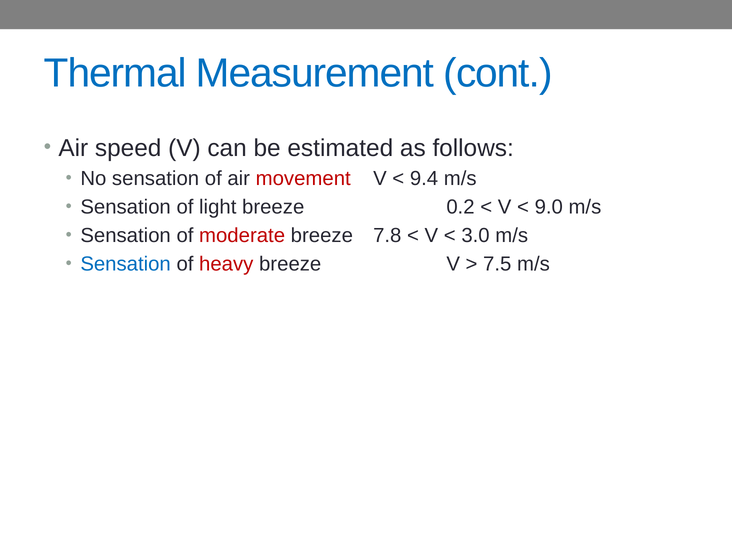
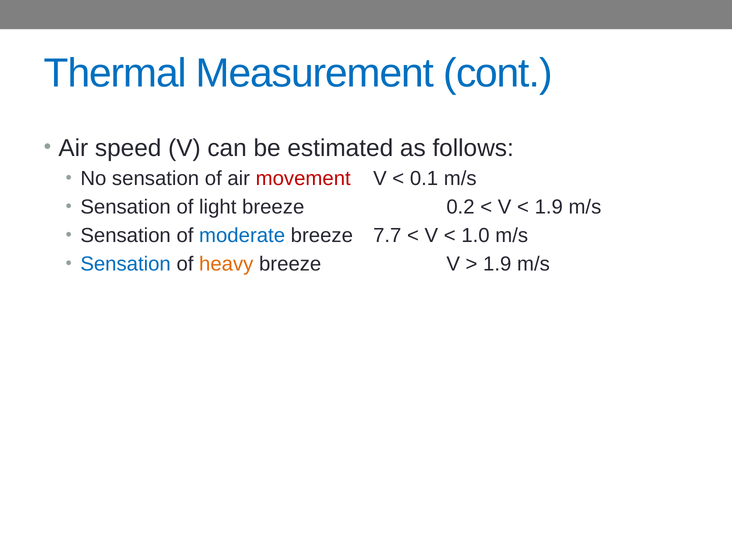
9.4: 9.4 -> 0.1 (424, 179)
9.0: 9.0 -> 1.9 (549, 207)
moderate colour: red -> blue (242, 236)
7.8: 7.8 -> 7.7 (387, 236)
3.0: 3.0 -> 1.0 (476, 236)
heavy colour: red -> orange (226, 264)
7.5: 7.5 -> 1.9 (497, 264)
